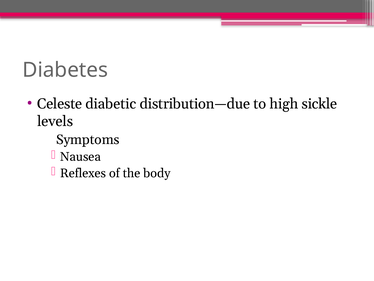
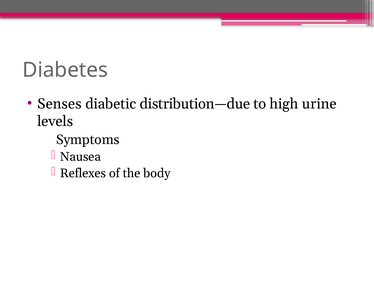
Celeste: Celeste -> Senses (60, 104)
sickle: sickle -> urine (319, 104)
